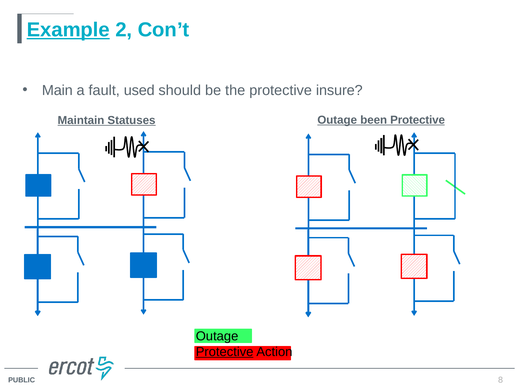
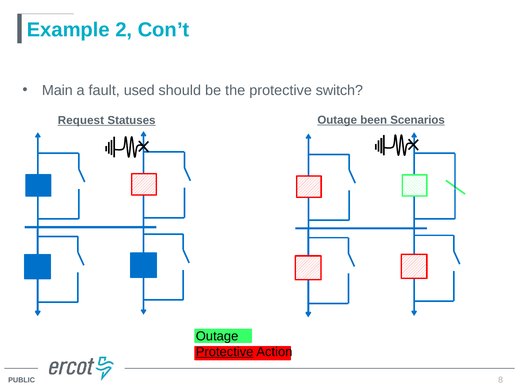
Example underline: present -> none (68, 30)
insure: insure -> switch (339, 90)
been Protective: Protective -> Scenarios (418, 120)
Maintain: Maintain -> Request (81, 120)
